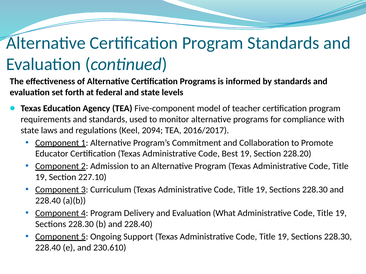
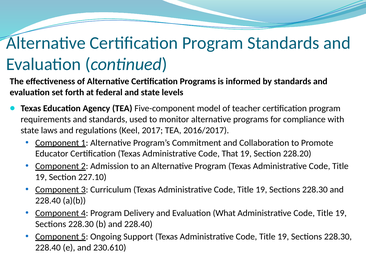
2094: 2094 -> 2017 (152, 131)
Best: Best -> That (230, 154)
